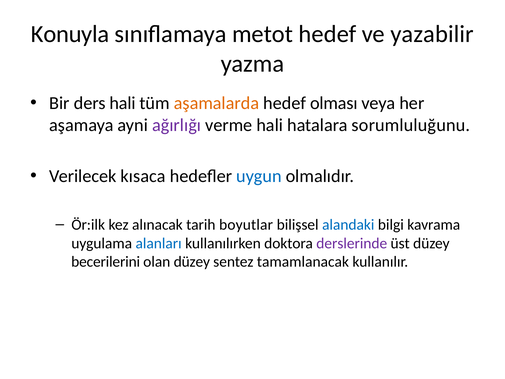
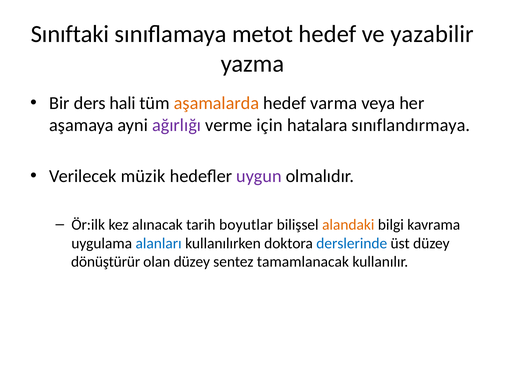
Konuyla: Konuyla -> Sınıftaki (70, 34)
olması: olması -> varma (334, 103)
verme hali: hali -> için (270, 125)
sorumluluğunu: sorumluluğunu -> sınıflandırmaya (411, 125)
kısaca: kısaca -> müzik (143, 176)
uygun colour: blue -> purple (259, 176)
alandaki colour: blue -> orange (348, 225)
derslerinde colour: purple -> blue (352, 243)
becerilerini: becerilerini -> dönüştürür (106, 262)
